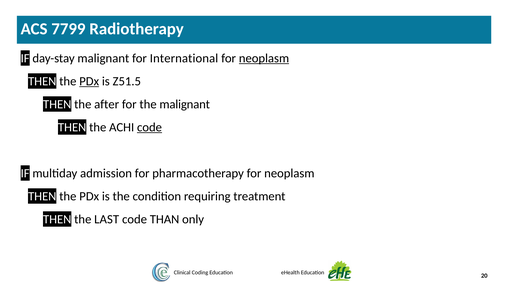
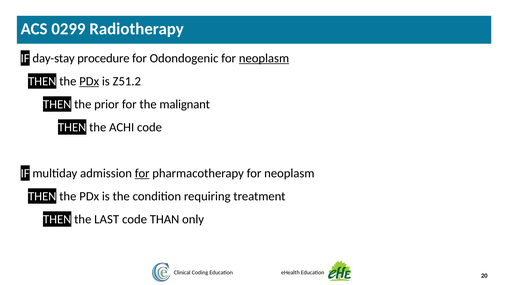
7799: 7799 -> 0299 (68, 29)
day-stay malignant: malignant -> procedure (103, 58)
International: International -> Odondogenic (184, 58)
Z51.5: Z51.5 -> Z51.2 (127, 81)
after: after -> prior (107, 104)
code underline: present -> none (149, 127)
for underline: none -> present (142, 173)
